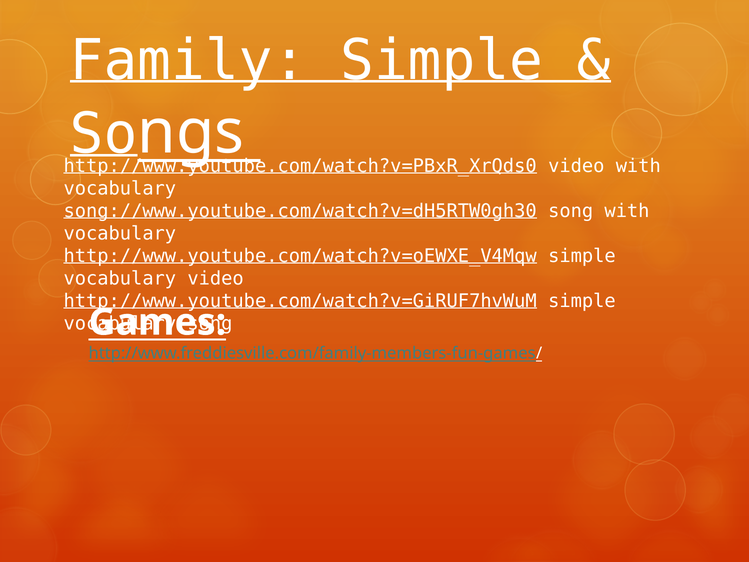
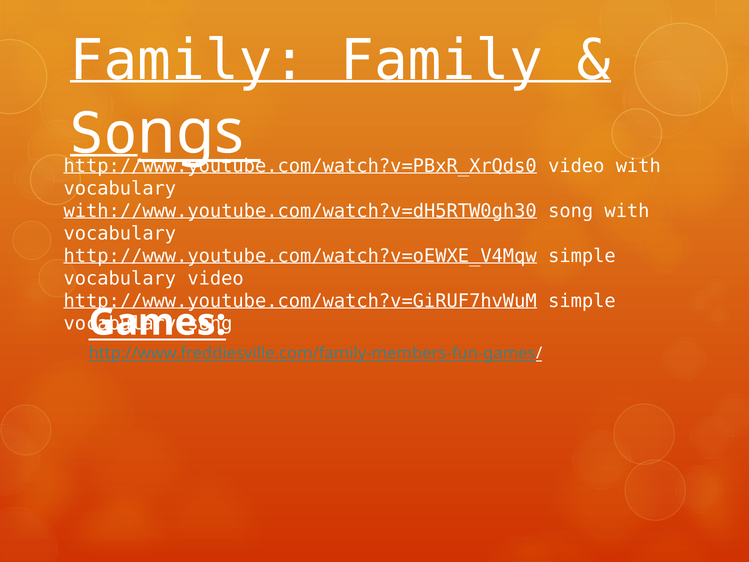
Family Simple: Simple -> Family (442, 60)
song://www.youtube.com/watch?v=dH5RTW0gh30: song://www.youtube.com/watch?v=dH5RTW0gh30 -> with://www.youtube.com/watch?v=dH5RTW0gh30 (300, 211)
